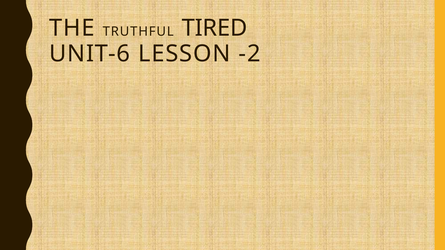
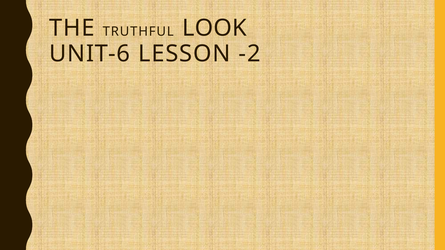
TIRED: TIRED -> LOOK (214, 28)
